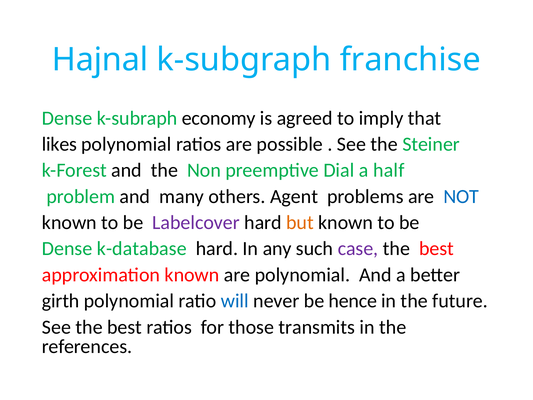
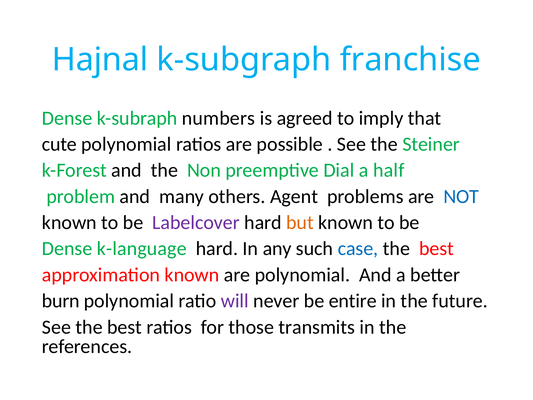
economy: economy -> numbers (218, 118)
likes: likes -> cute (59, 144)
k-database: k-database -> k-language (142, 249)
case colour: purple -> blue (358, 249)
girth: girth -> burn (61, 301)
will colour: blue -> purple (235, 301)
hence: hence -> entire (353, 301)
